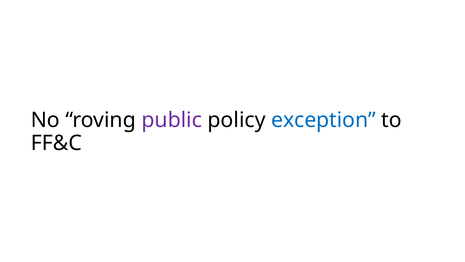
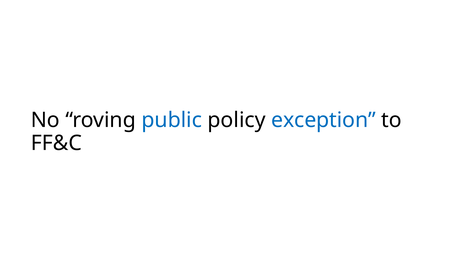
public colour: purple -> blue (172, 120)
